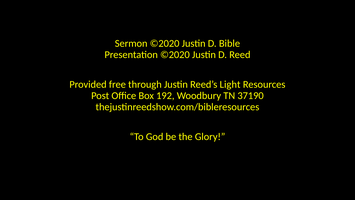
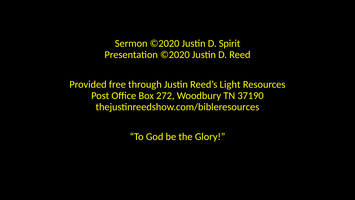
Bible: Bible -> Spirit (230, 43)
192: 192 -> 272 (165, 95)
